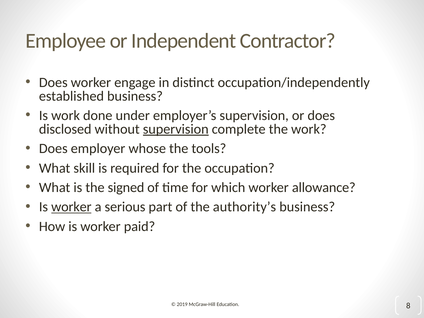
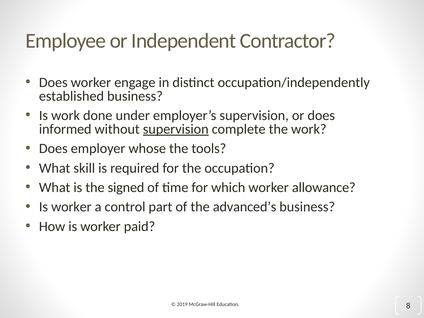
disclosed: disclosed -> informed (65, 129)
worker underline: present -> none (71, 207)
serious: serious -> control (125, 207)
authority’s: authority’s -> advanced’s (245, 207)
